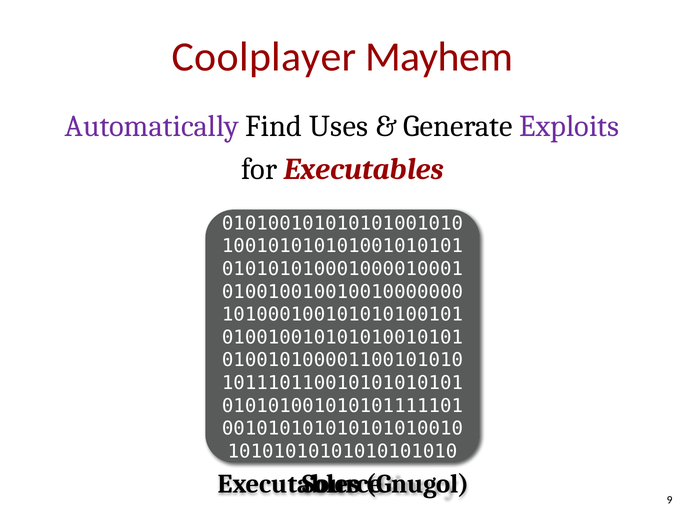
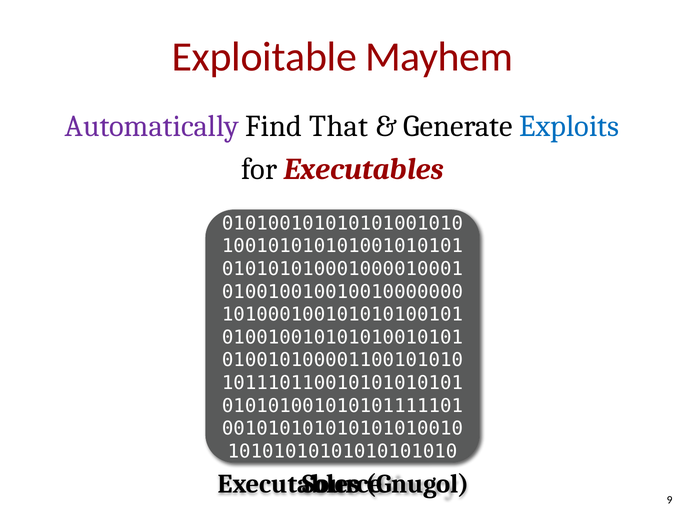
Coolplayer: Coolplayer -> Exploitable (264, 57)
Uses: Uses -> That (339, 127)
Exploits colour: purple -> blue (569, 127)
